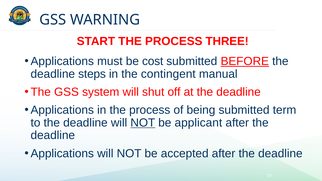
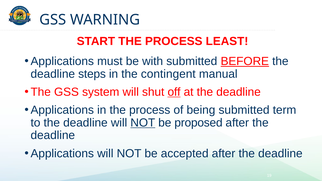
THREE: THREE -> LEAST (227, 41)
cost: cost -> with (153, 61)
off underline: none -> present (174, 92)
applicant: applicant -> proposed (198, 123)
